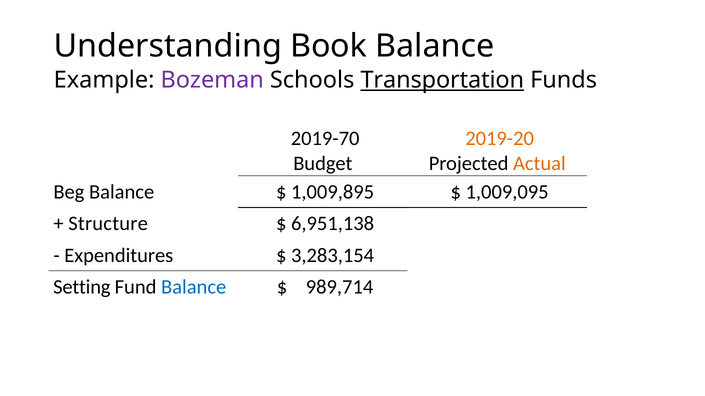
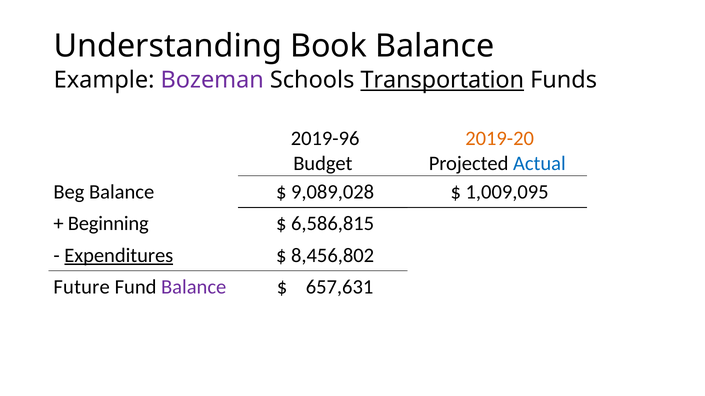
2019-70: 2019-70 -> 2019-96 (325, 139)
Actual colour: orange -> blue (539, 164)
1,009,895: 1,009,895 -> 9,089,028 (333, 192)
Structure: Structure -> Beginning (108, 224)
6,951,138: 6,951,138 -> 6,586,815 (333, 224)
Expenditures underline: none -> present (119, 256)
3,283,154: 3,283,154 -> 8,456,802 (333, 256)
Setting: Setting -> Future (82, 287)
Balance colour: blue -> purple (194, 287)
989,714: 989,714 -> 657,631 (340, 287)
